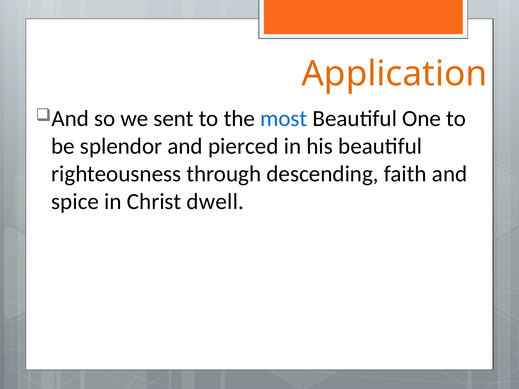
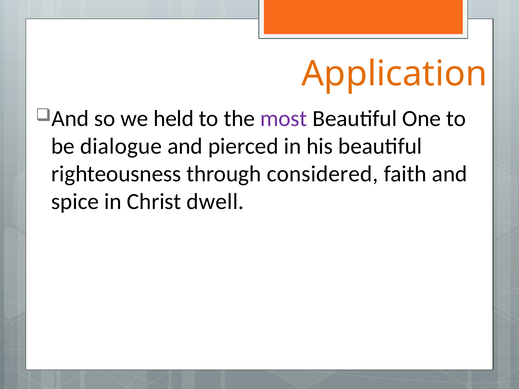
sent: sent -> held (174, 119)
most colour: blue -> purple (284, 119)
splendor: splendor -> dialogue (121, 146)
descending: descending -> considered (323, 174)
